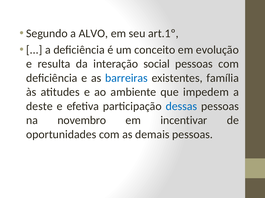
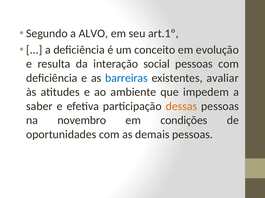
família: família -> avaliar (223, 78)
deste: deste -> saber (39, 107)
dessas colour: blue -> orange (181, 107)
incentivar: incentivar -> condições (184, 121)
